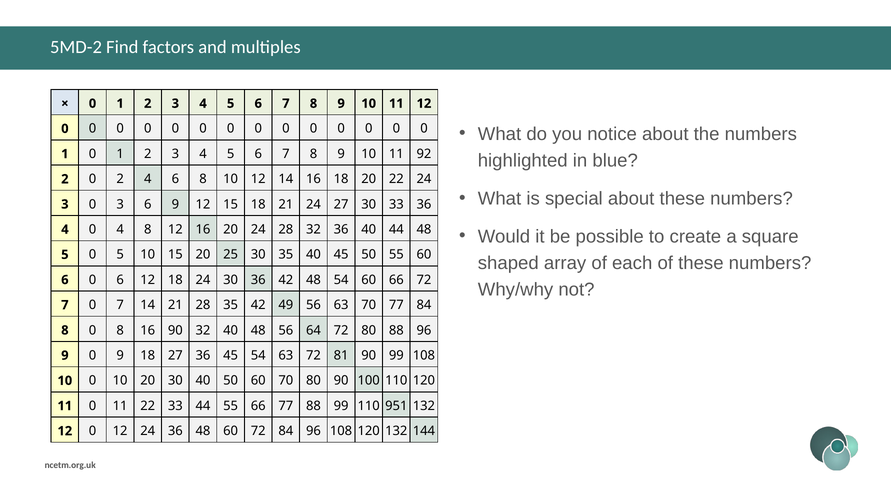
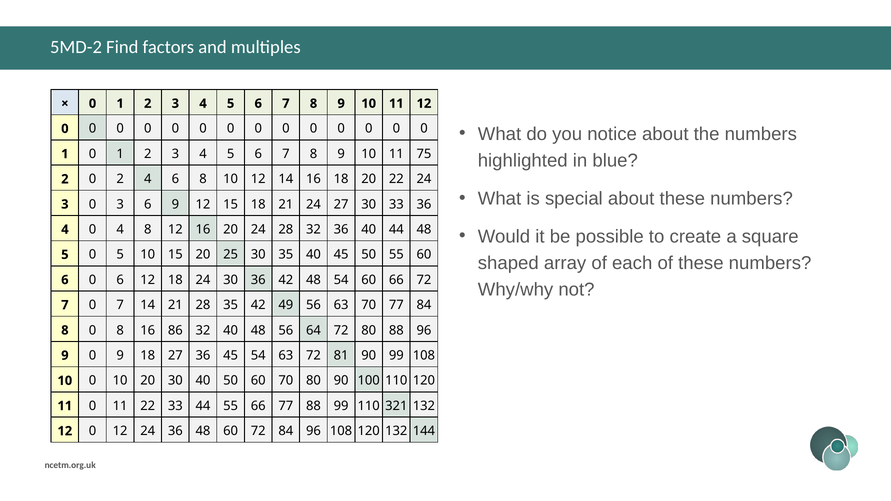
92: 92 -> 75 (424, 154)
16 90: 90 -> 86 (175, 330)
951: 951 -> 321 (396, 406)
